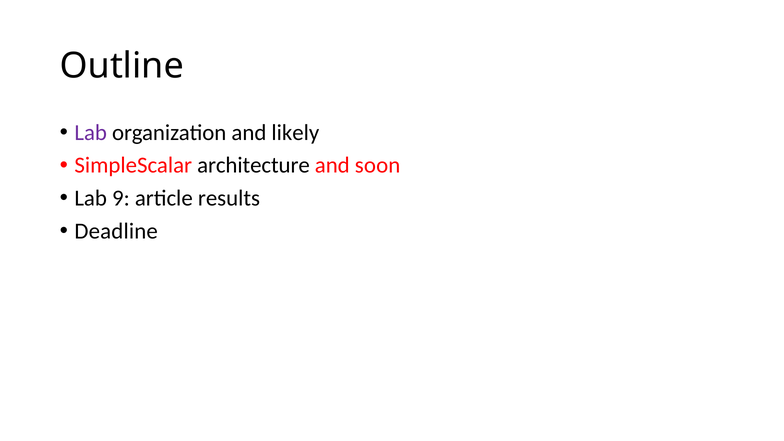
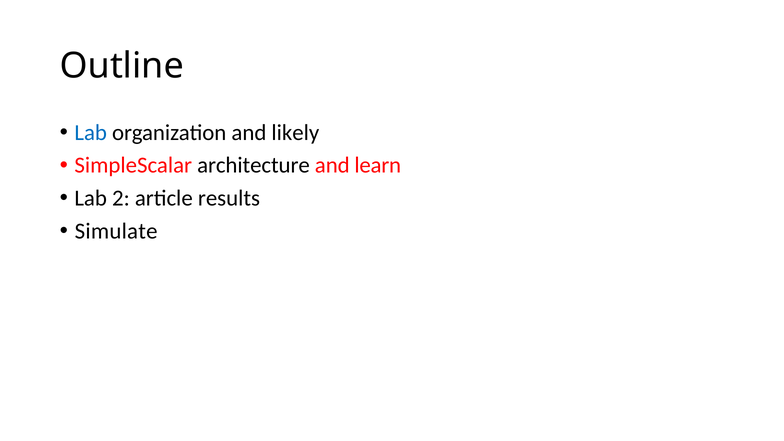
Lab colour: purple -> blue (91, 133)
soon: soon -> learn (378, 165)
9: 9 -> 2 (121, 198)
Deadline: Deadline -> Simulate (116, 231)
